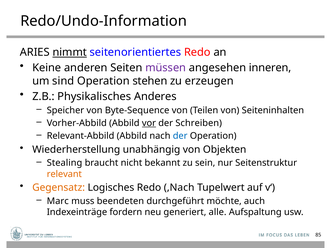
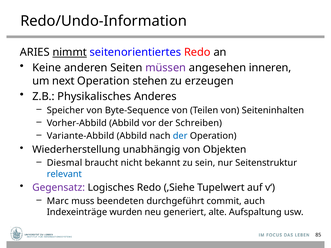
sind: sind -> next (63, 81)
vor underline: present -> none (149, 123)
Relevant-Abbild: Relevant-Abbild -> Variante-Abbild (81, 136)
Stealing: Stealing -> Diesmal (64, 163)
relevant colour: orange -> blue (64, 174)
Gegensatz colour: orange -> purple (59, 188)
‚Nach: ‚Nach -> ‚Siehe (179, 188)
möchte: möchte -> commit (224, 201)
fordern: fordern -> wurden (126, 212)
alle: alle -> alte (218, 212)
